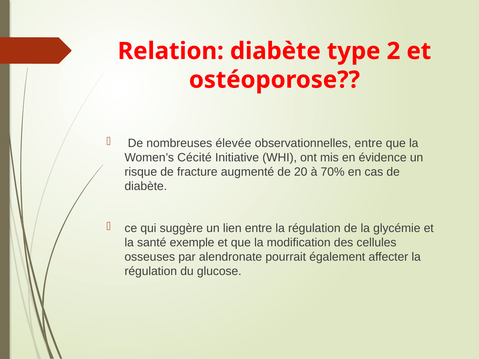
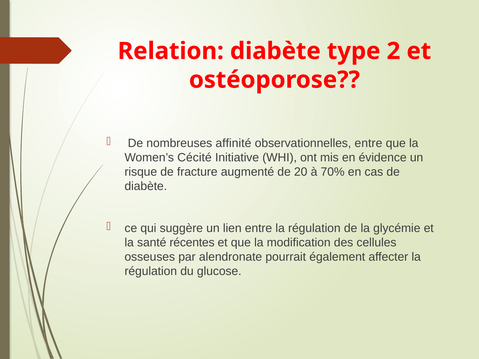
élevée: élevée -> affinité (233, 143)
exemple: exemple -> récentes (192, 243)
